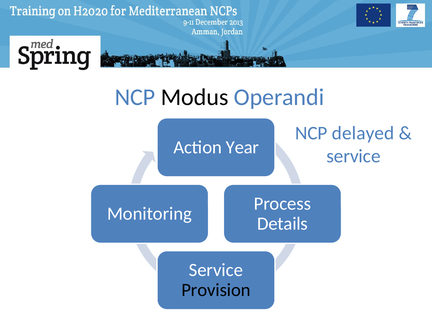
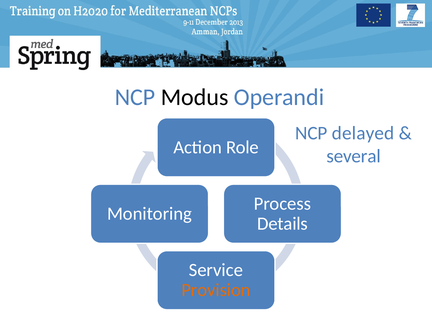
Year: Year -> Role (242, 147)
service: service -> several (354, 156)
Provision colour: black -> orange (216, 290)
